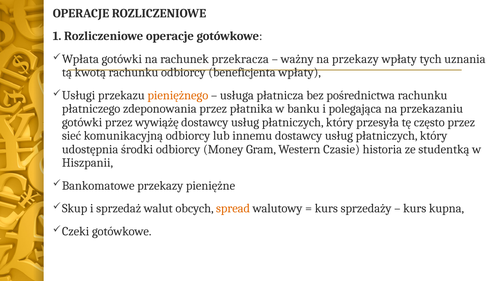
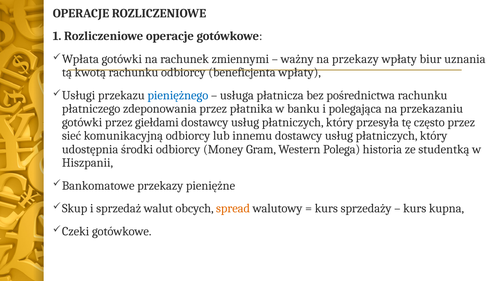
przekracza: przekracza -> zmiennymi (240, 59)
tych: tych -> biur (431, 59)
pieniężnego colour: orange -> blue (178, 95)
wywiążę: wywiążę -> giełdami (157, 122)
Czasie: Czasie -> Polega (342, 149)
